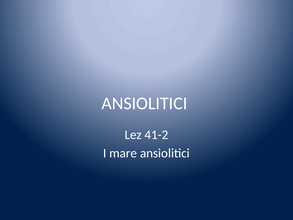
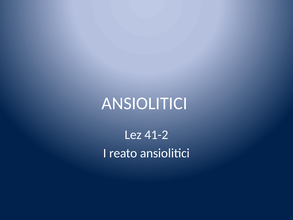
mare: mare -> reato (123, 153)
